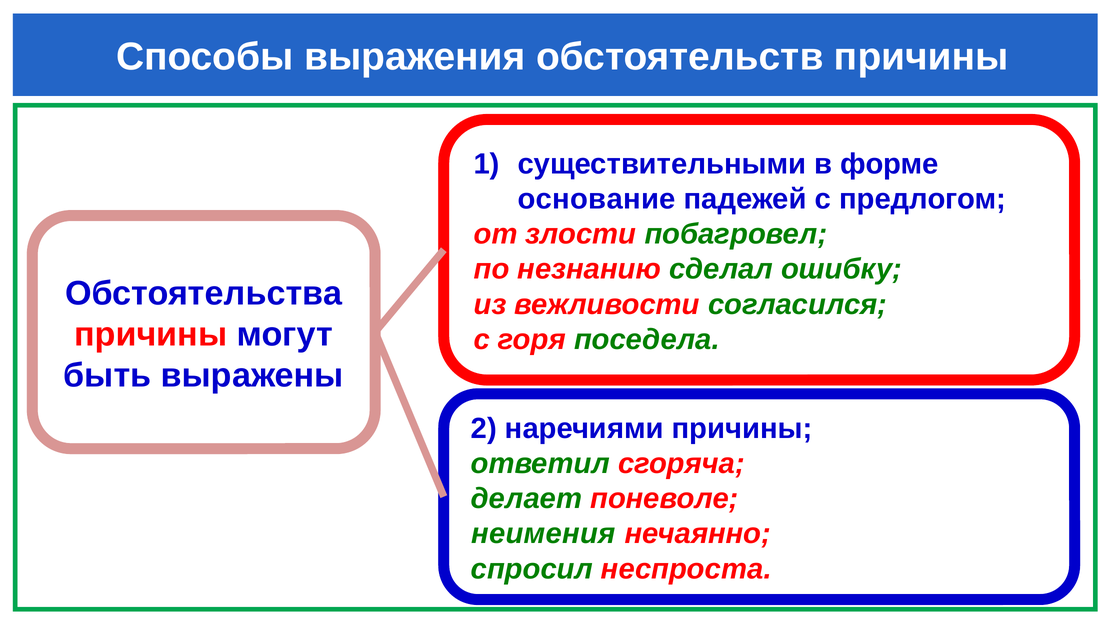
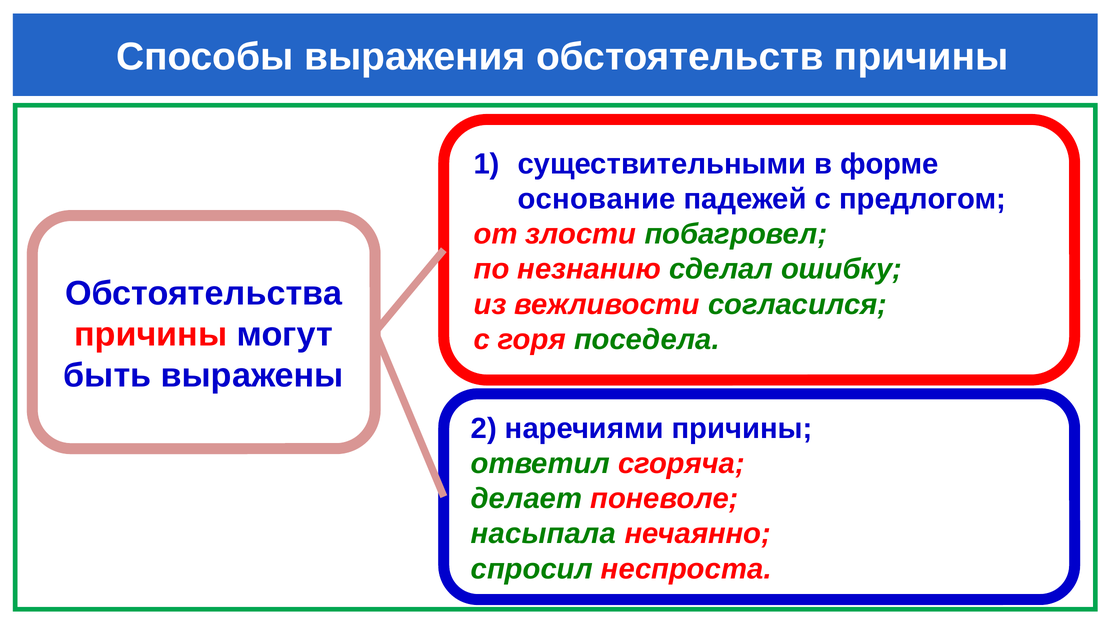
неимения: неимения -> насыпала (544, 534)
